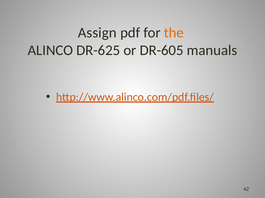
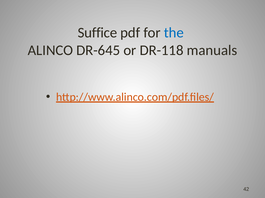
Assign: Assign -> Suffice (97, 33)
the colour: orange -> blue (174, 33)
DR-625: DR-625 -> DR-645 (98, 51)
DR-605: DR-605 -> DR-118 (162, 51)
